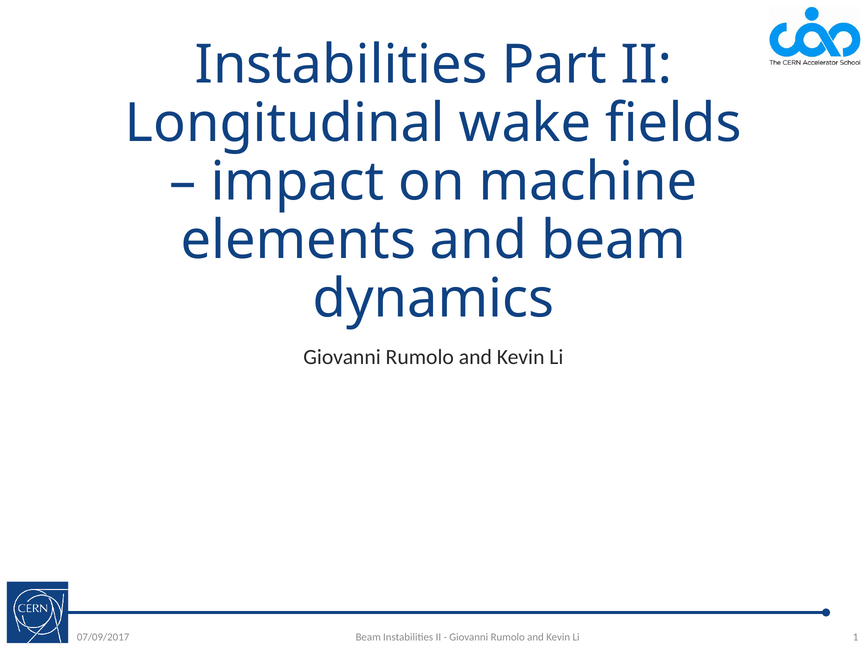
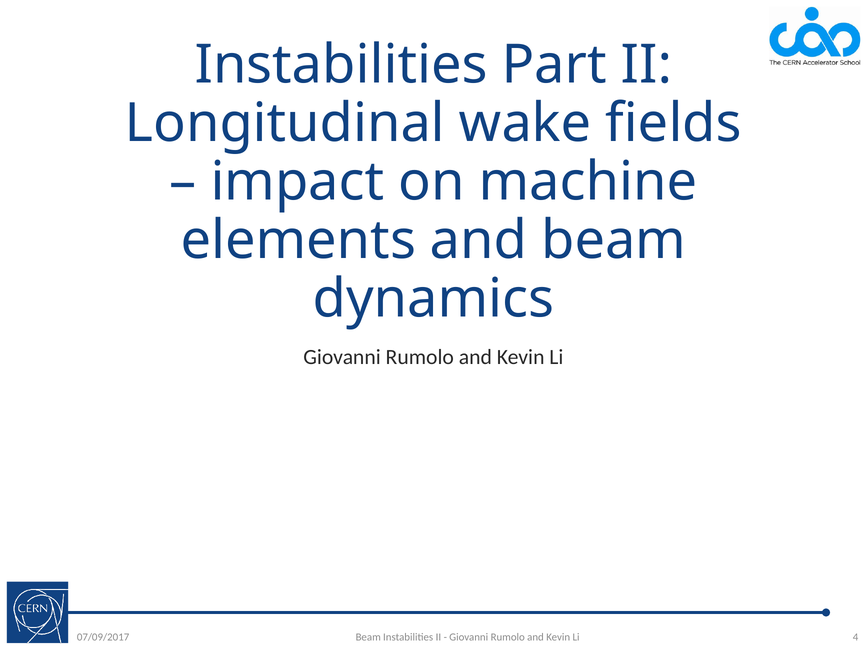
1: 1 -> 4 (856, 637)
